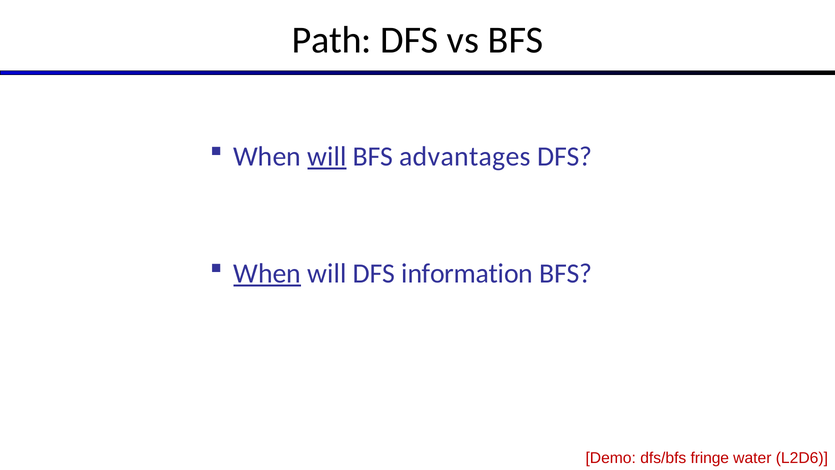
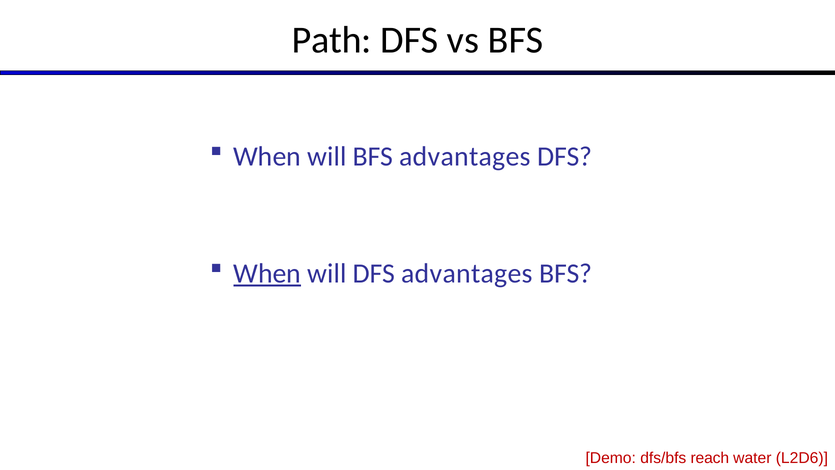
will underline: present -> none (327, 156)
DFS information: information -> advantages (467, 273)
fringe: fringe -> reach (710, 458)
